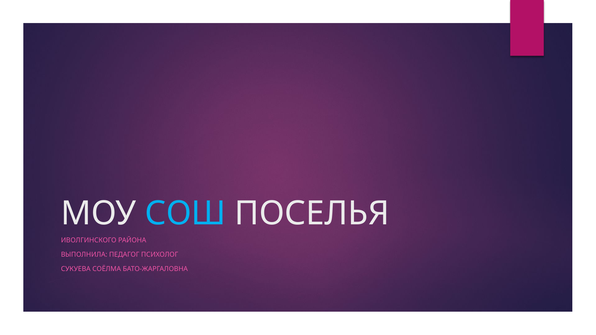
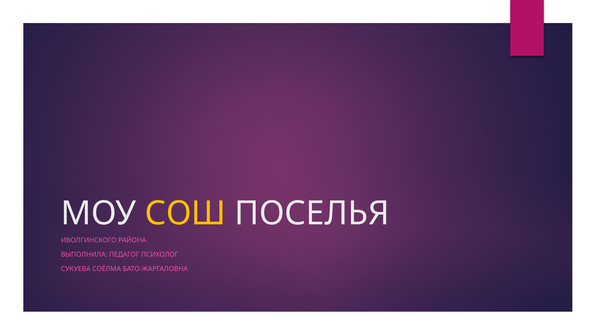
СОШ colour: light blue -> yellow (185, 214)
